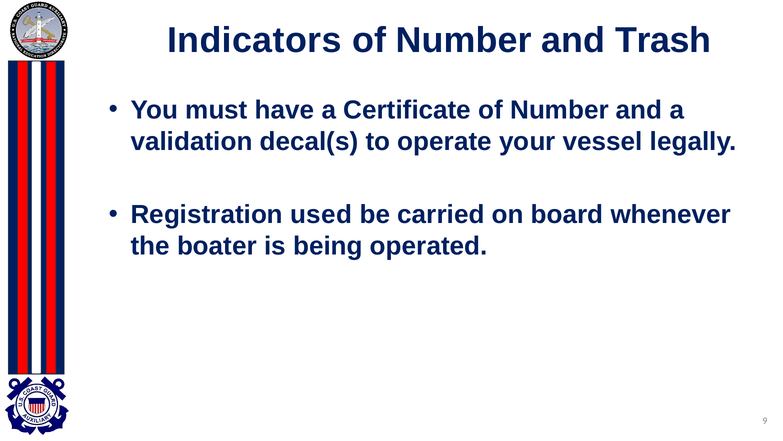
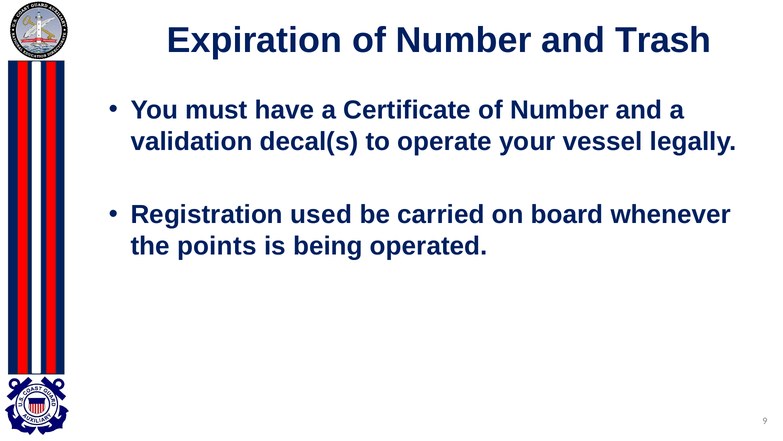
Indicators: Indicators -> Expiration (254, 40)
boater: boater -> points (217, 246)
